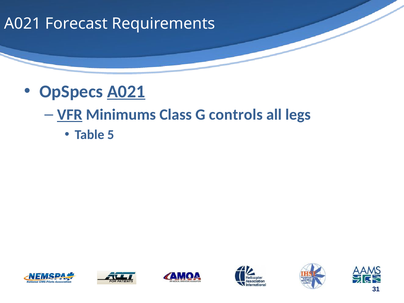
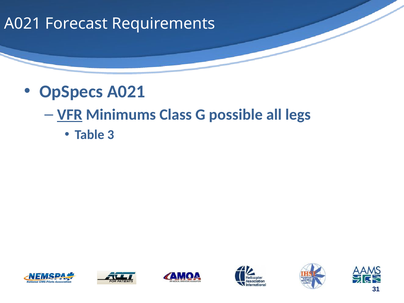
A021 underline: present -> none (126, 91)
controls: controls -> possible (236, 115)
5: 5 -> 3 (111, 135)
